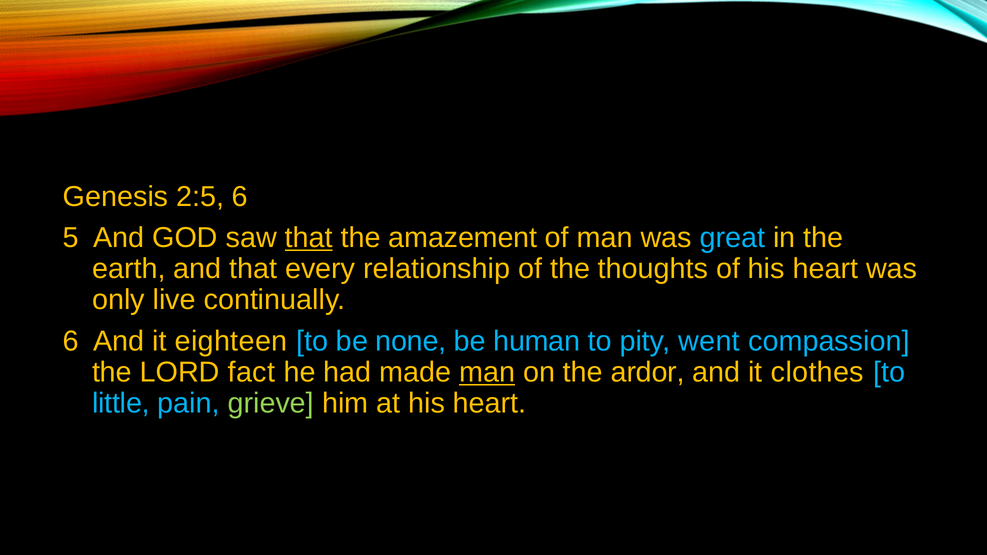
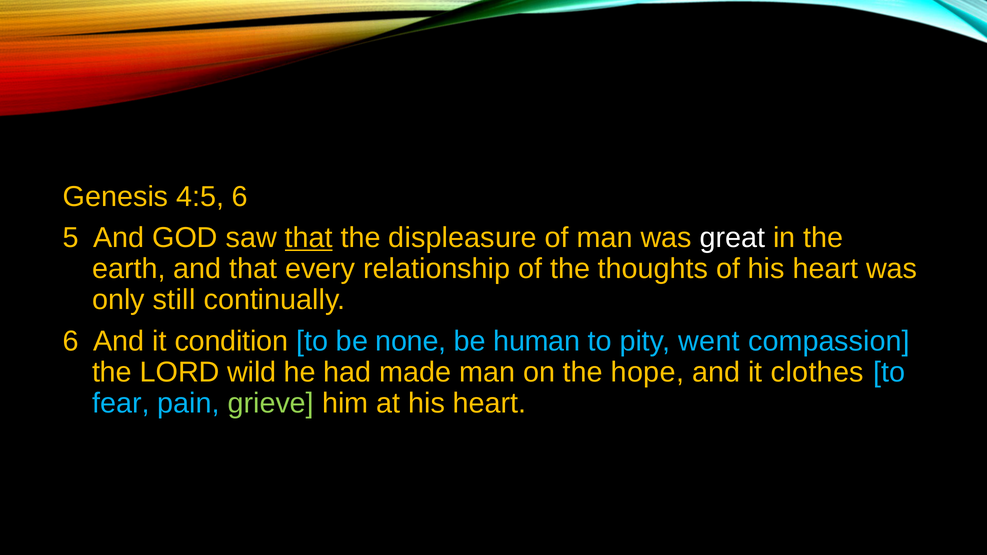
2:5: 2:5 -> 4:5 (200, 197)
amazement: amazement -> displeasure (463, 238)
great colour: light blue -> white (732, 238)
live: live -> still (174, 300)
eighteen: eighteen -> condition (231, 341)
fact: fact -> wild (252, 372)
man underline: present -> none (487, 372)
ardor: ardor -> hope (647, 372)
little: little -> fear (121, 403)
